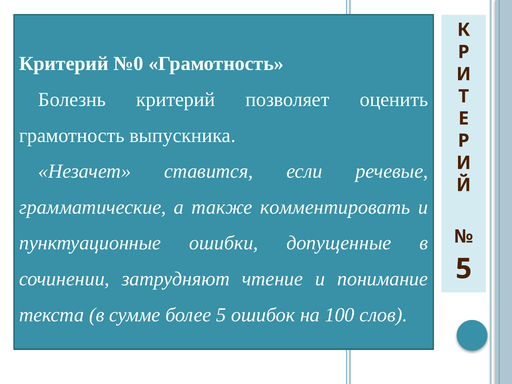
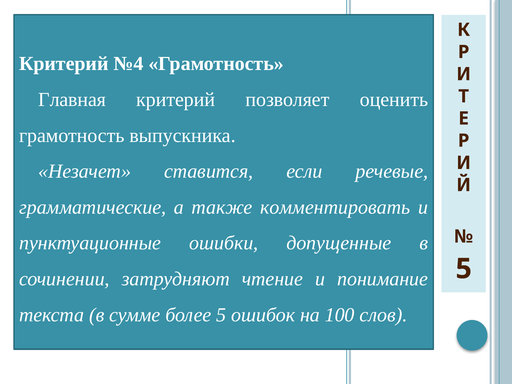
№0: №0 -> №4 (128, 64)
Болезнь: Болезнь -> Главная (72, 100)
